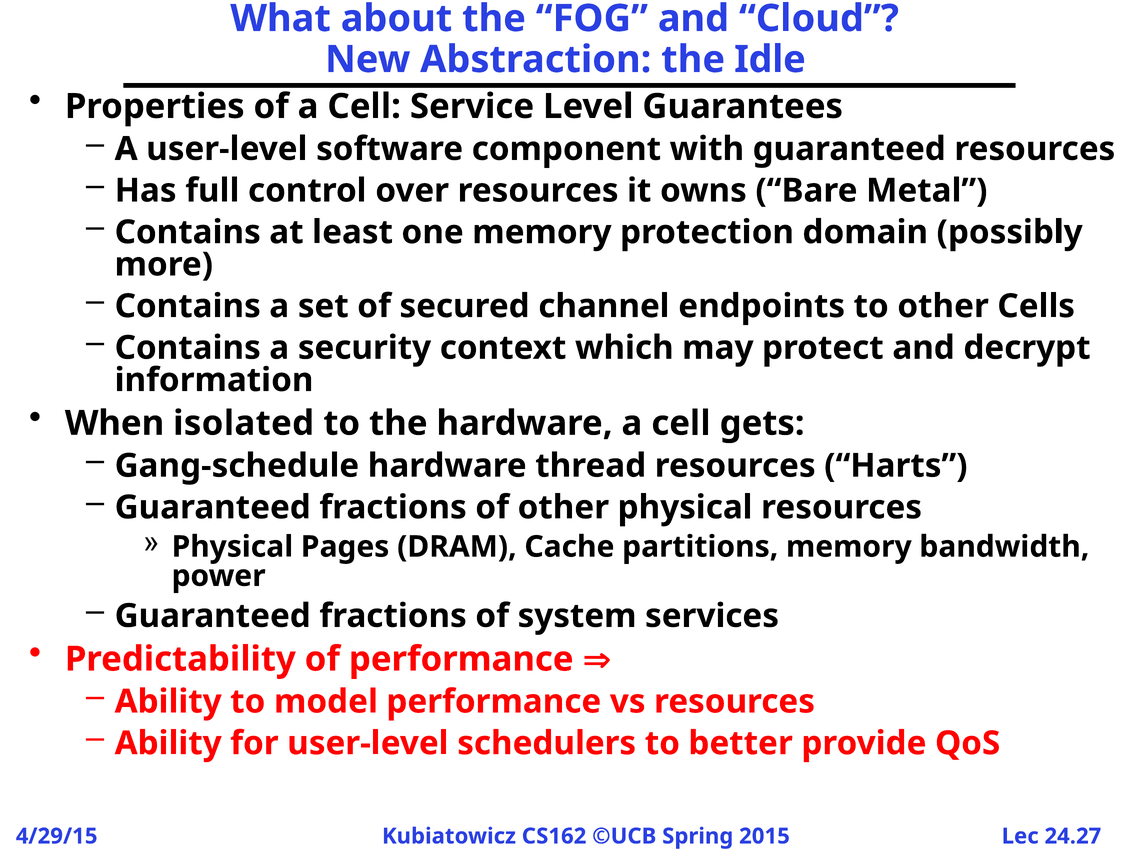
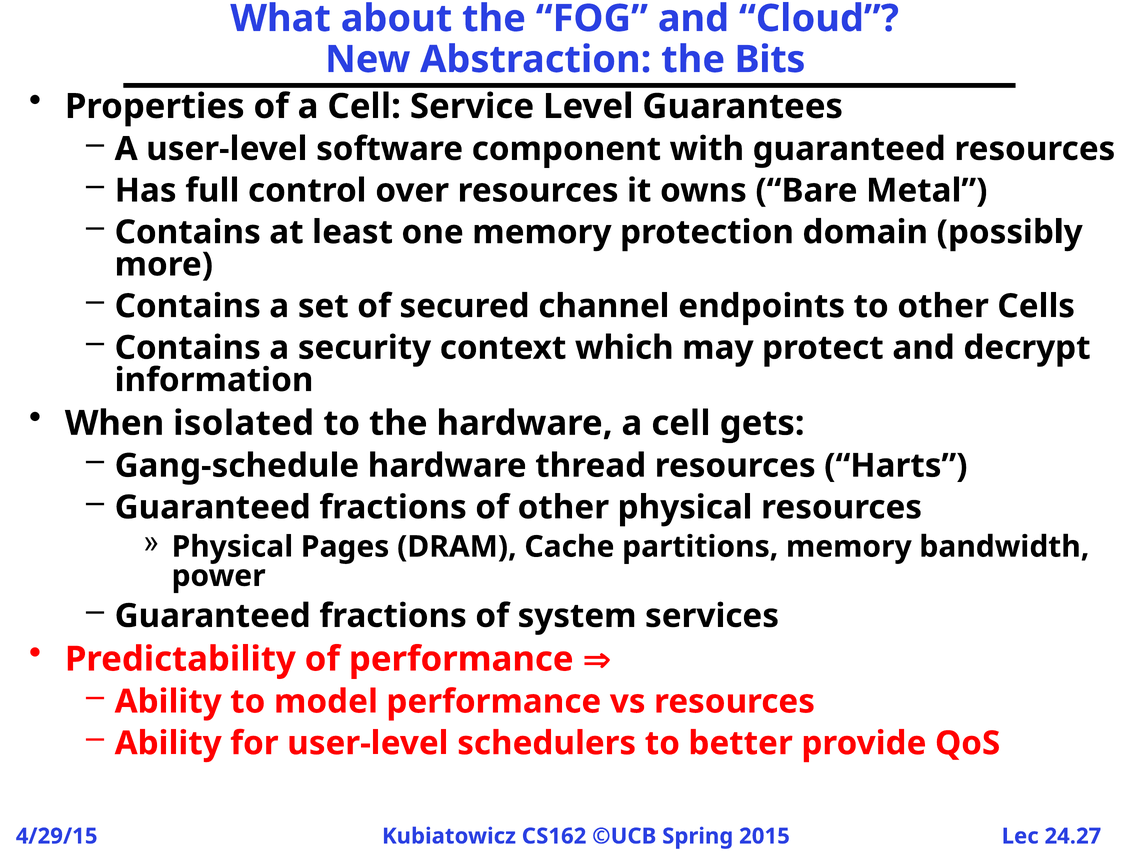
Idle: Idle -> Bits (770, 60)
